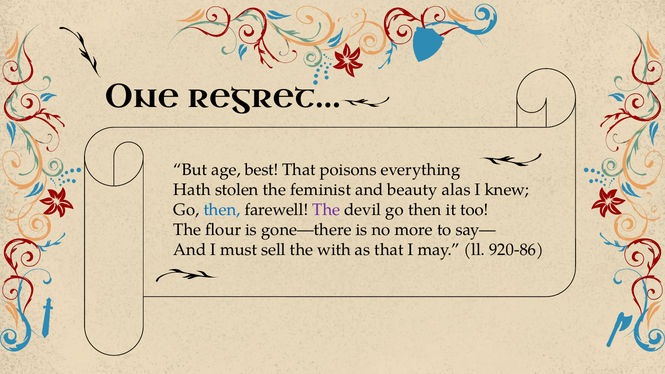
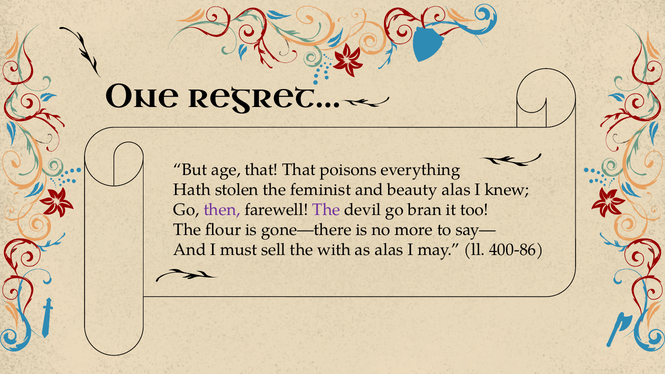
age best: best -> that (262, 170)
then colour: blue -> purple (222, 210)
devil go then: then -> bran (425, 210)
as that: that -> alas (389, 250)
920-86: 920-86 -> 400-86 (516, 250)
